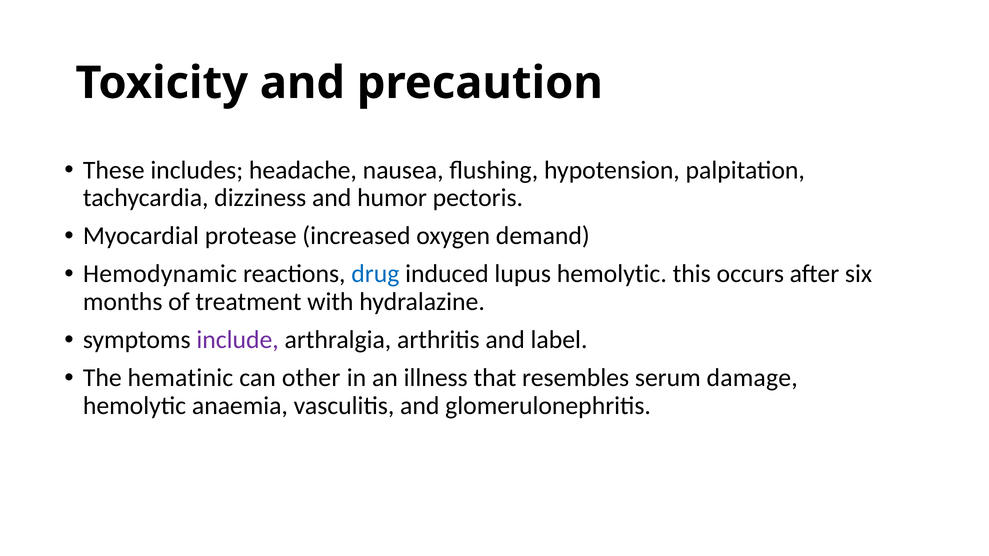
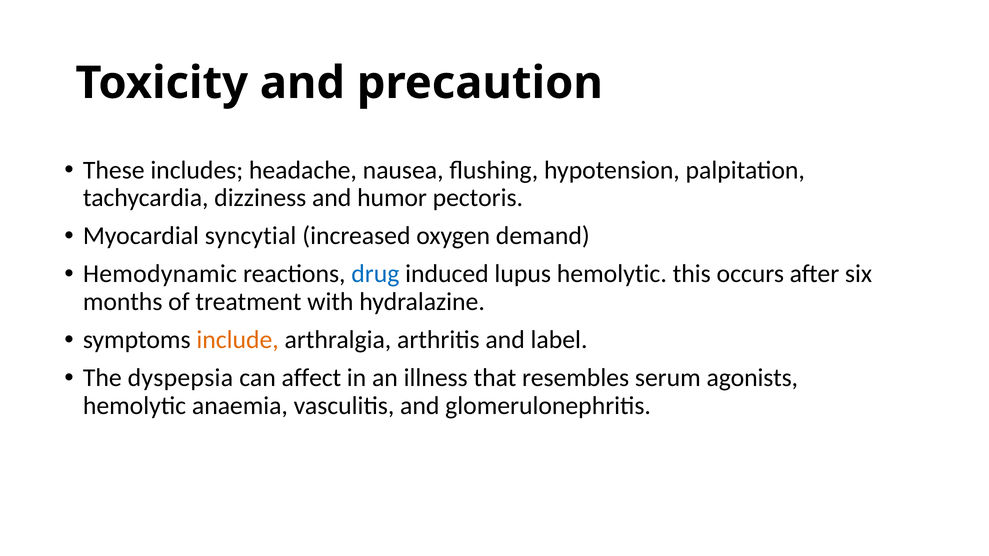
protease: protease -> syncytial (251, 236)
include colour: purple -> orange (238, 340)
hematinic: hematinic -> dyspepsia (180, 378)
other: other -> affect (311, 378)
damage: damage -> agonists (752, 378)
